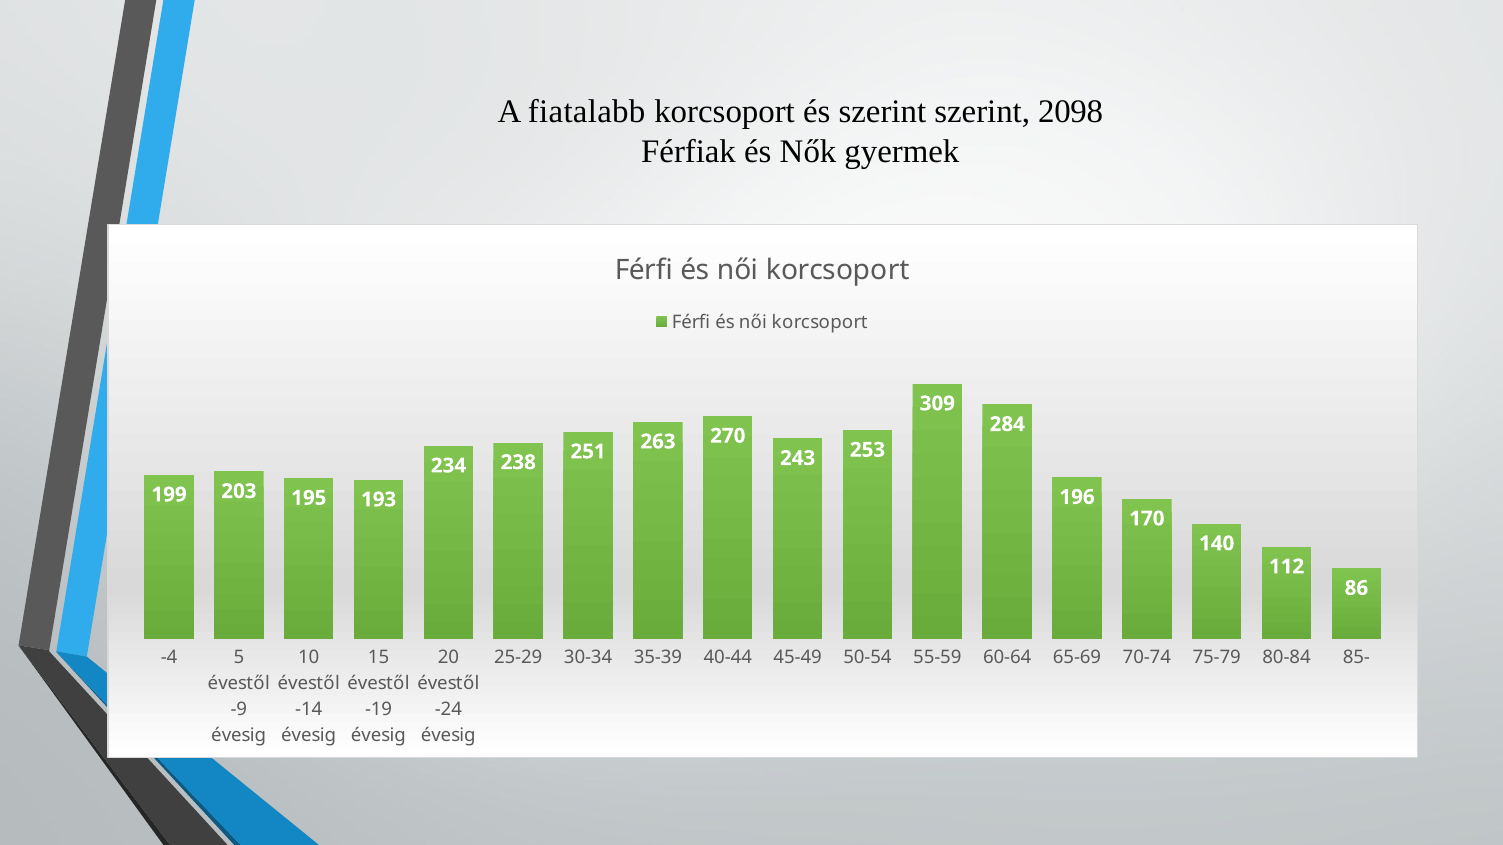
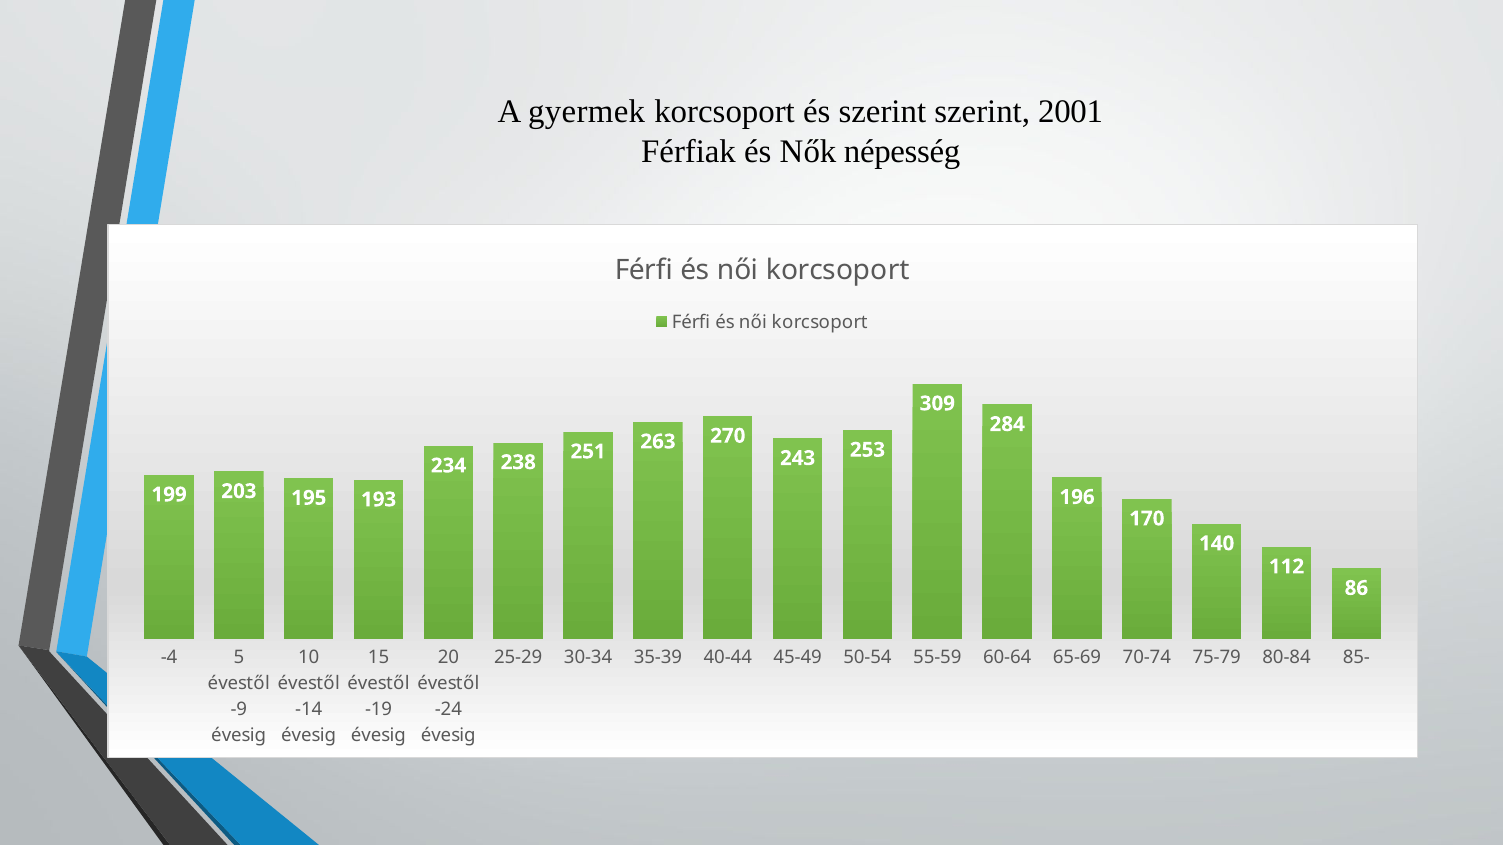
fiatalabb: fiatalabb -> gyermek (587, 112)
2098: 2098 -> 2001 (1071, 112)
gyermek: gyermek -> népesség (902, 152)
